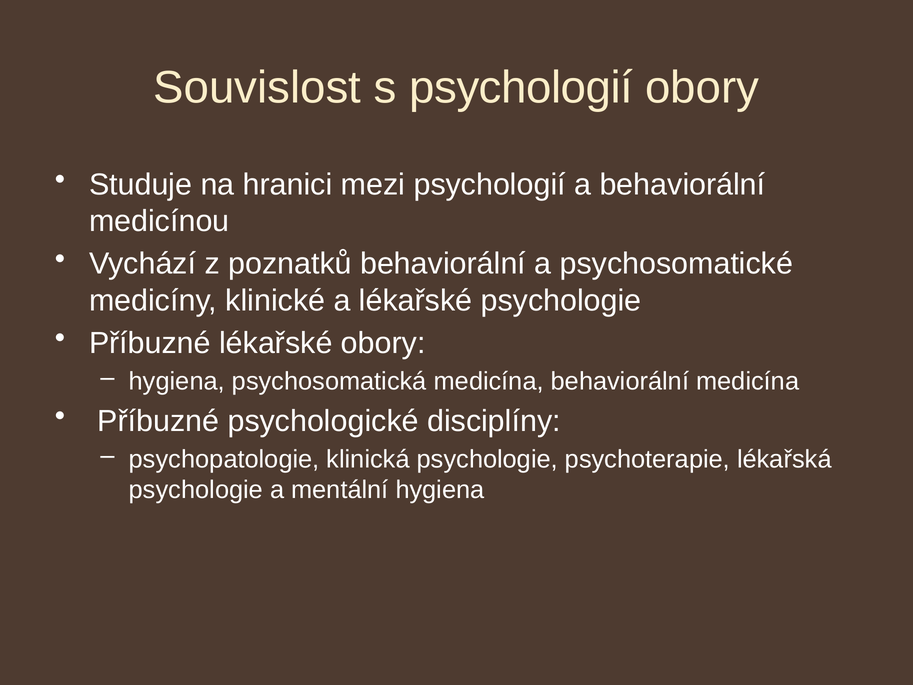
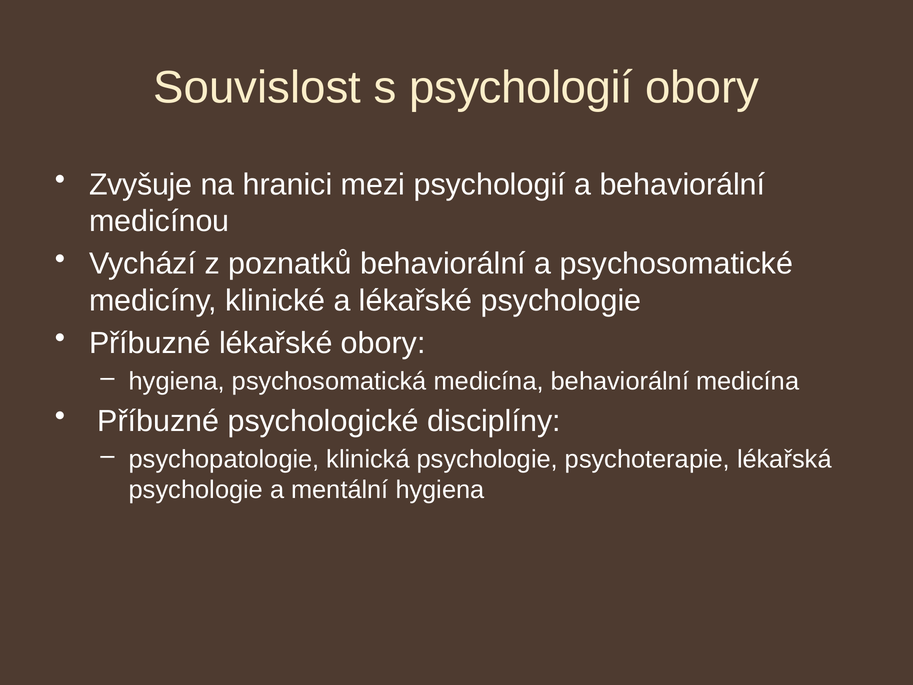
Studuje: Studuje -> Zvyšuje (141, 185)
